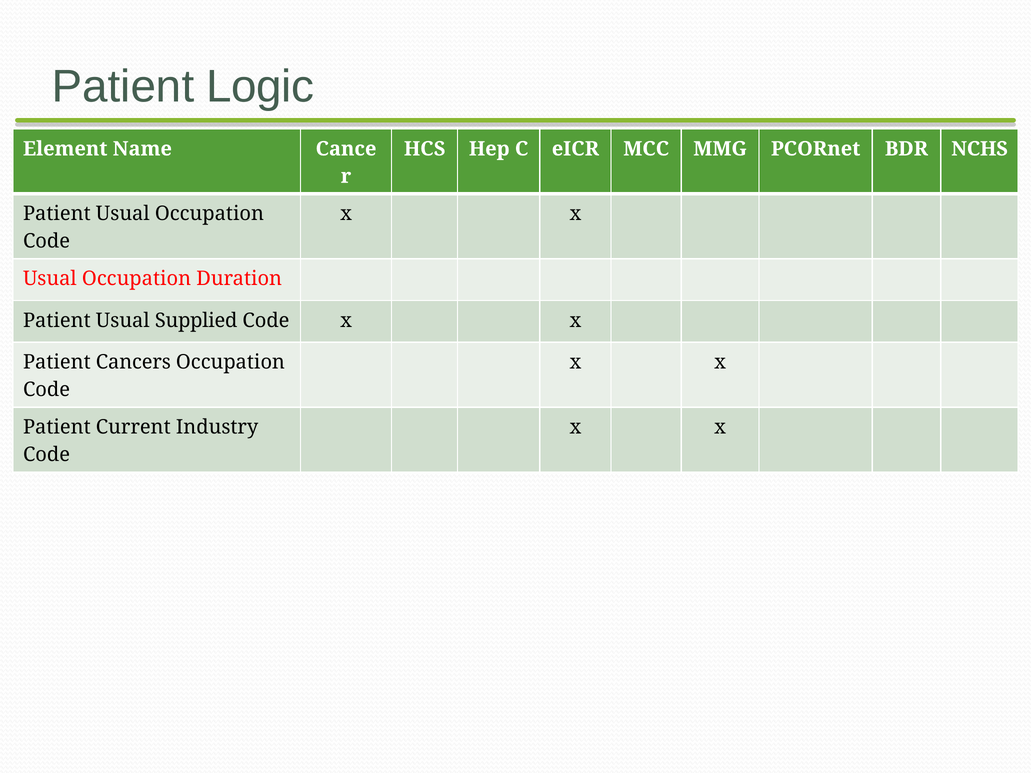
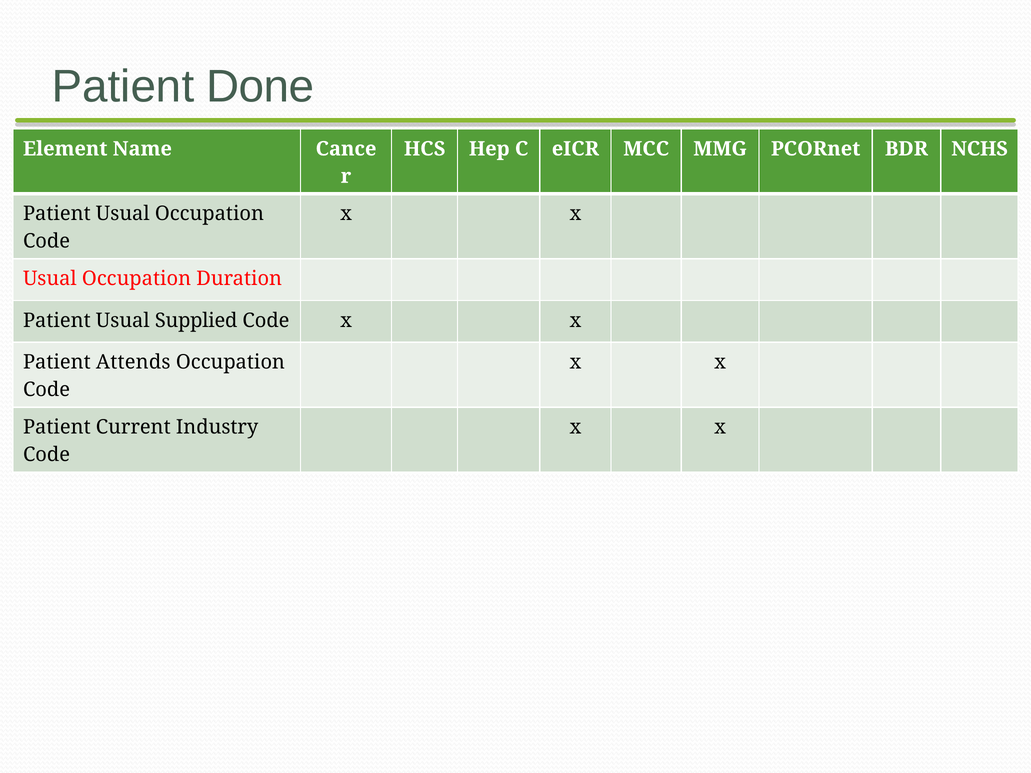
Logic: Logic -> Done (260, 87)
Cancers: Cancers -> Attends (133, 362)
